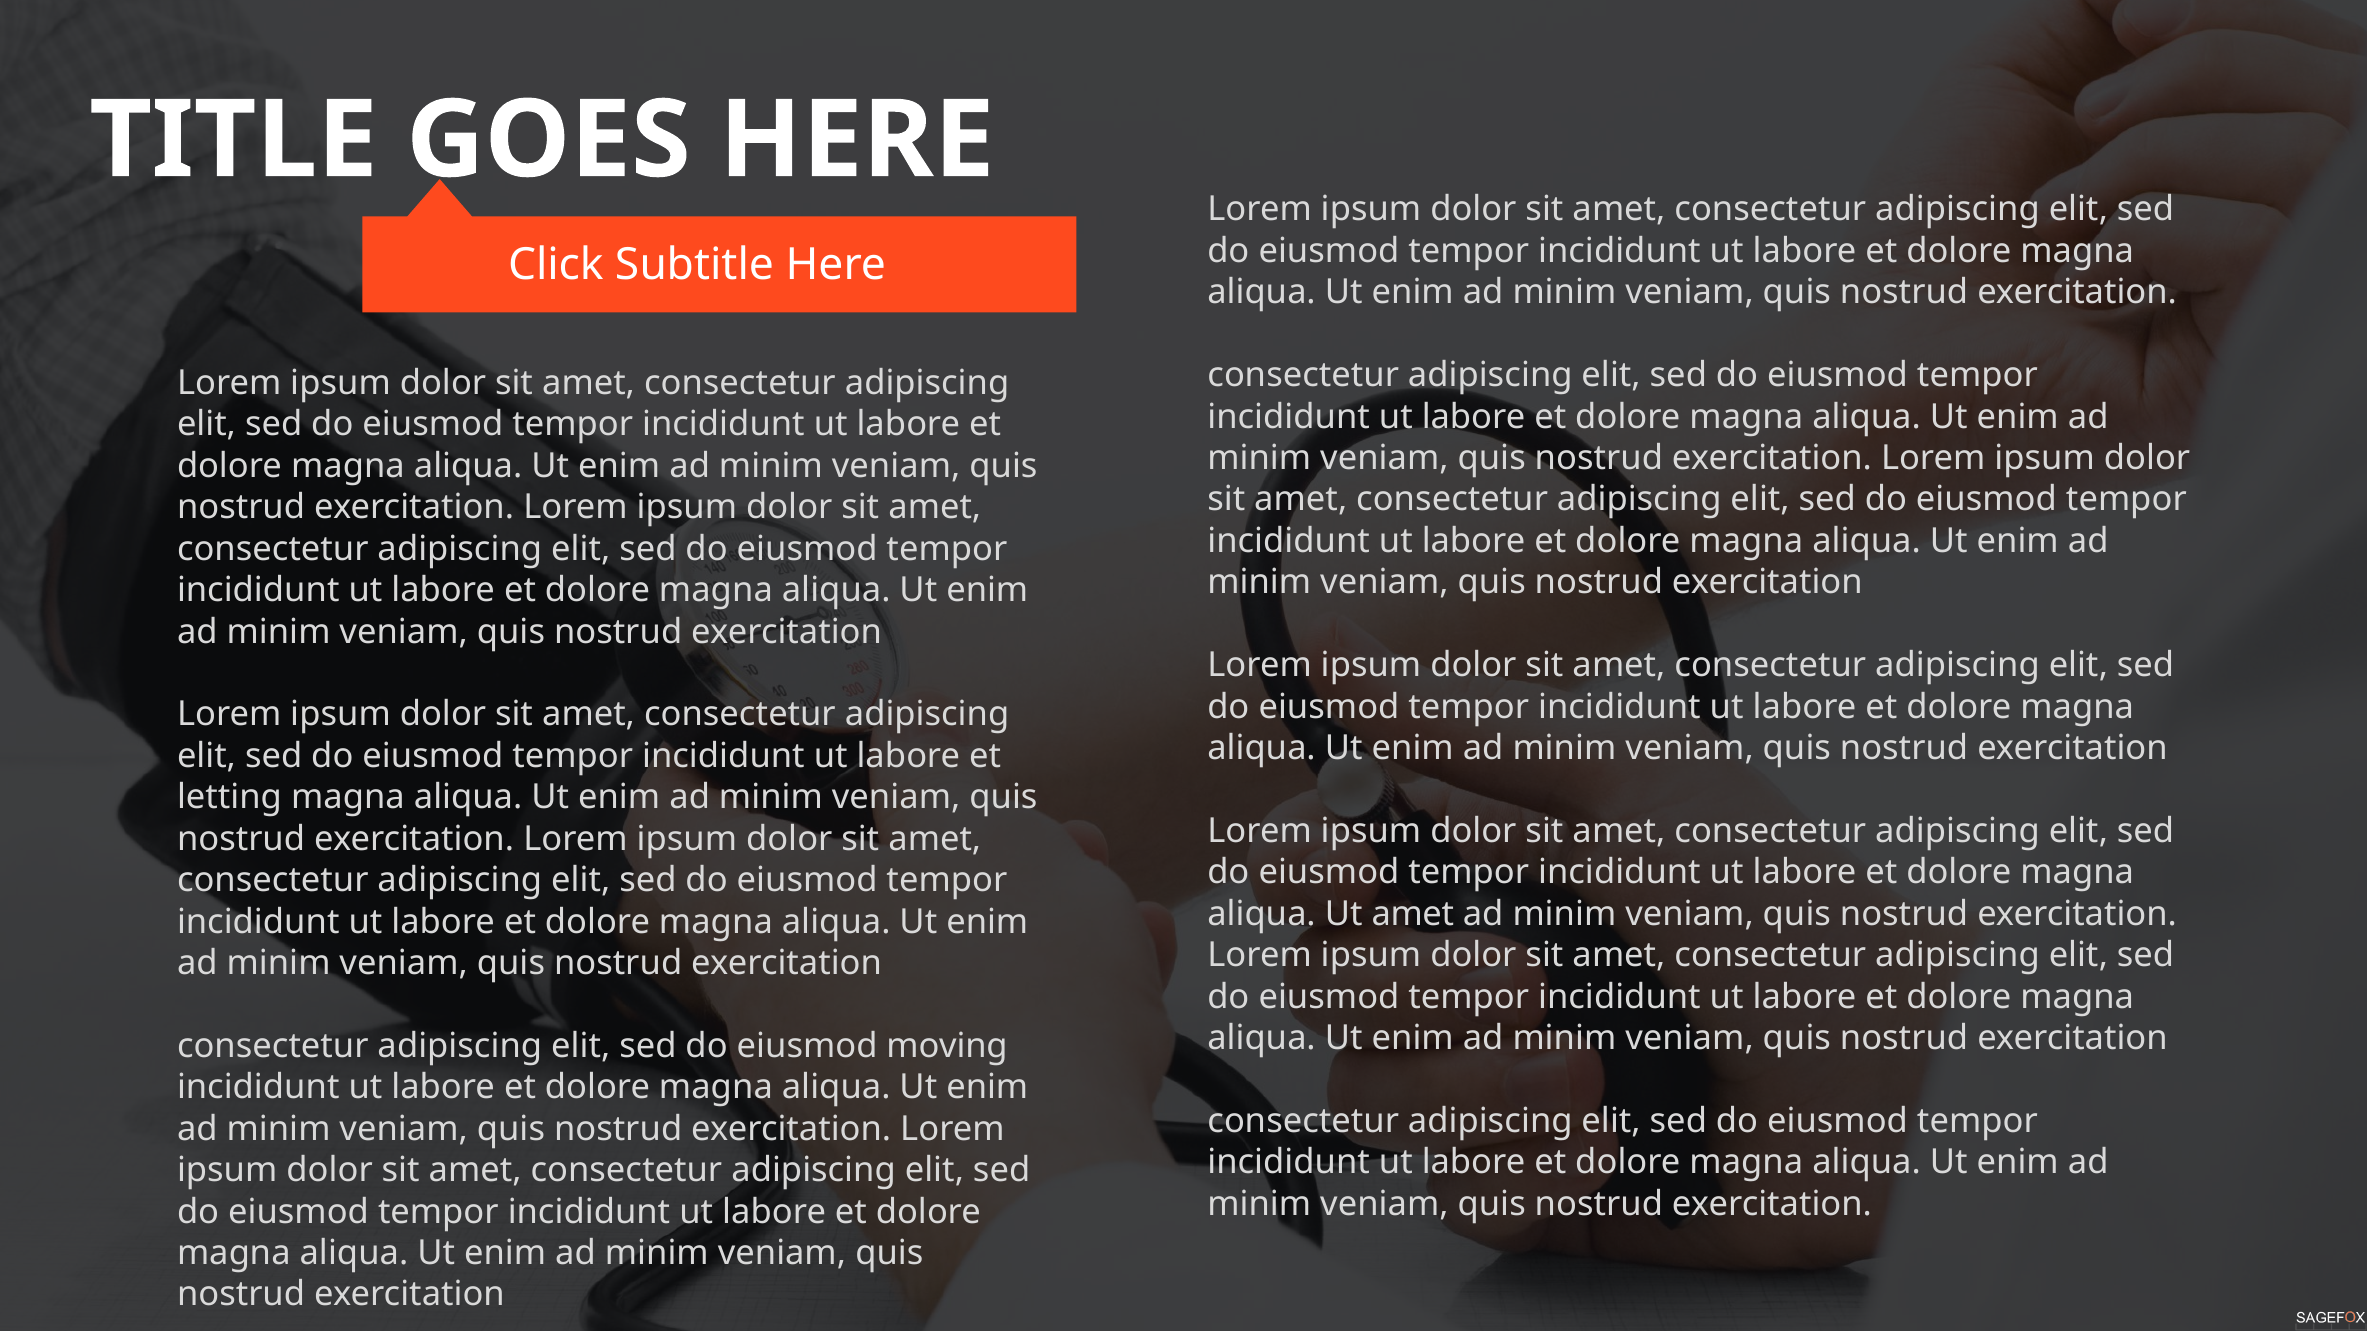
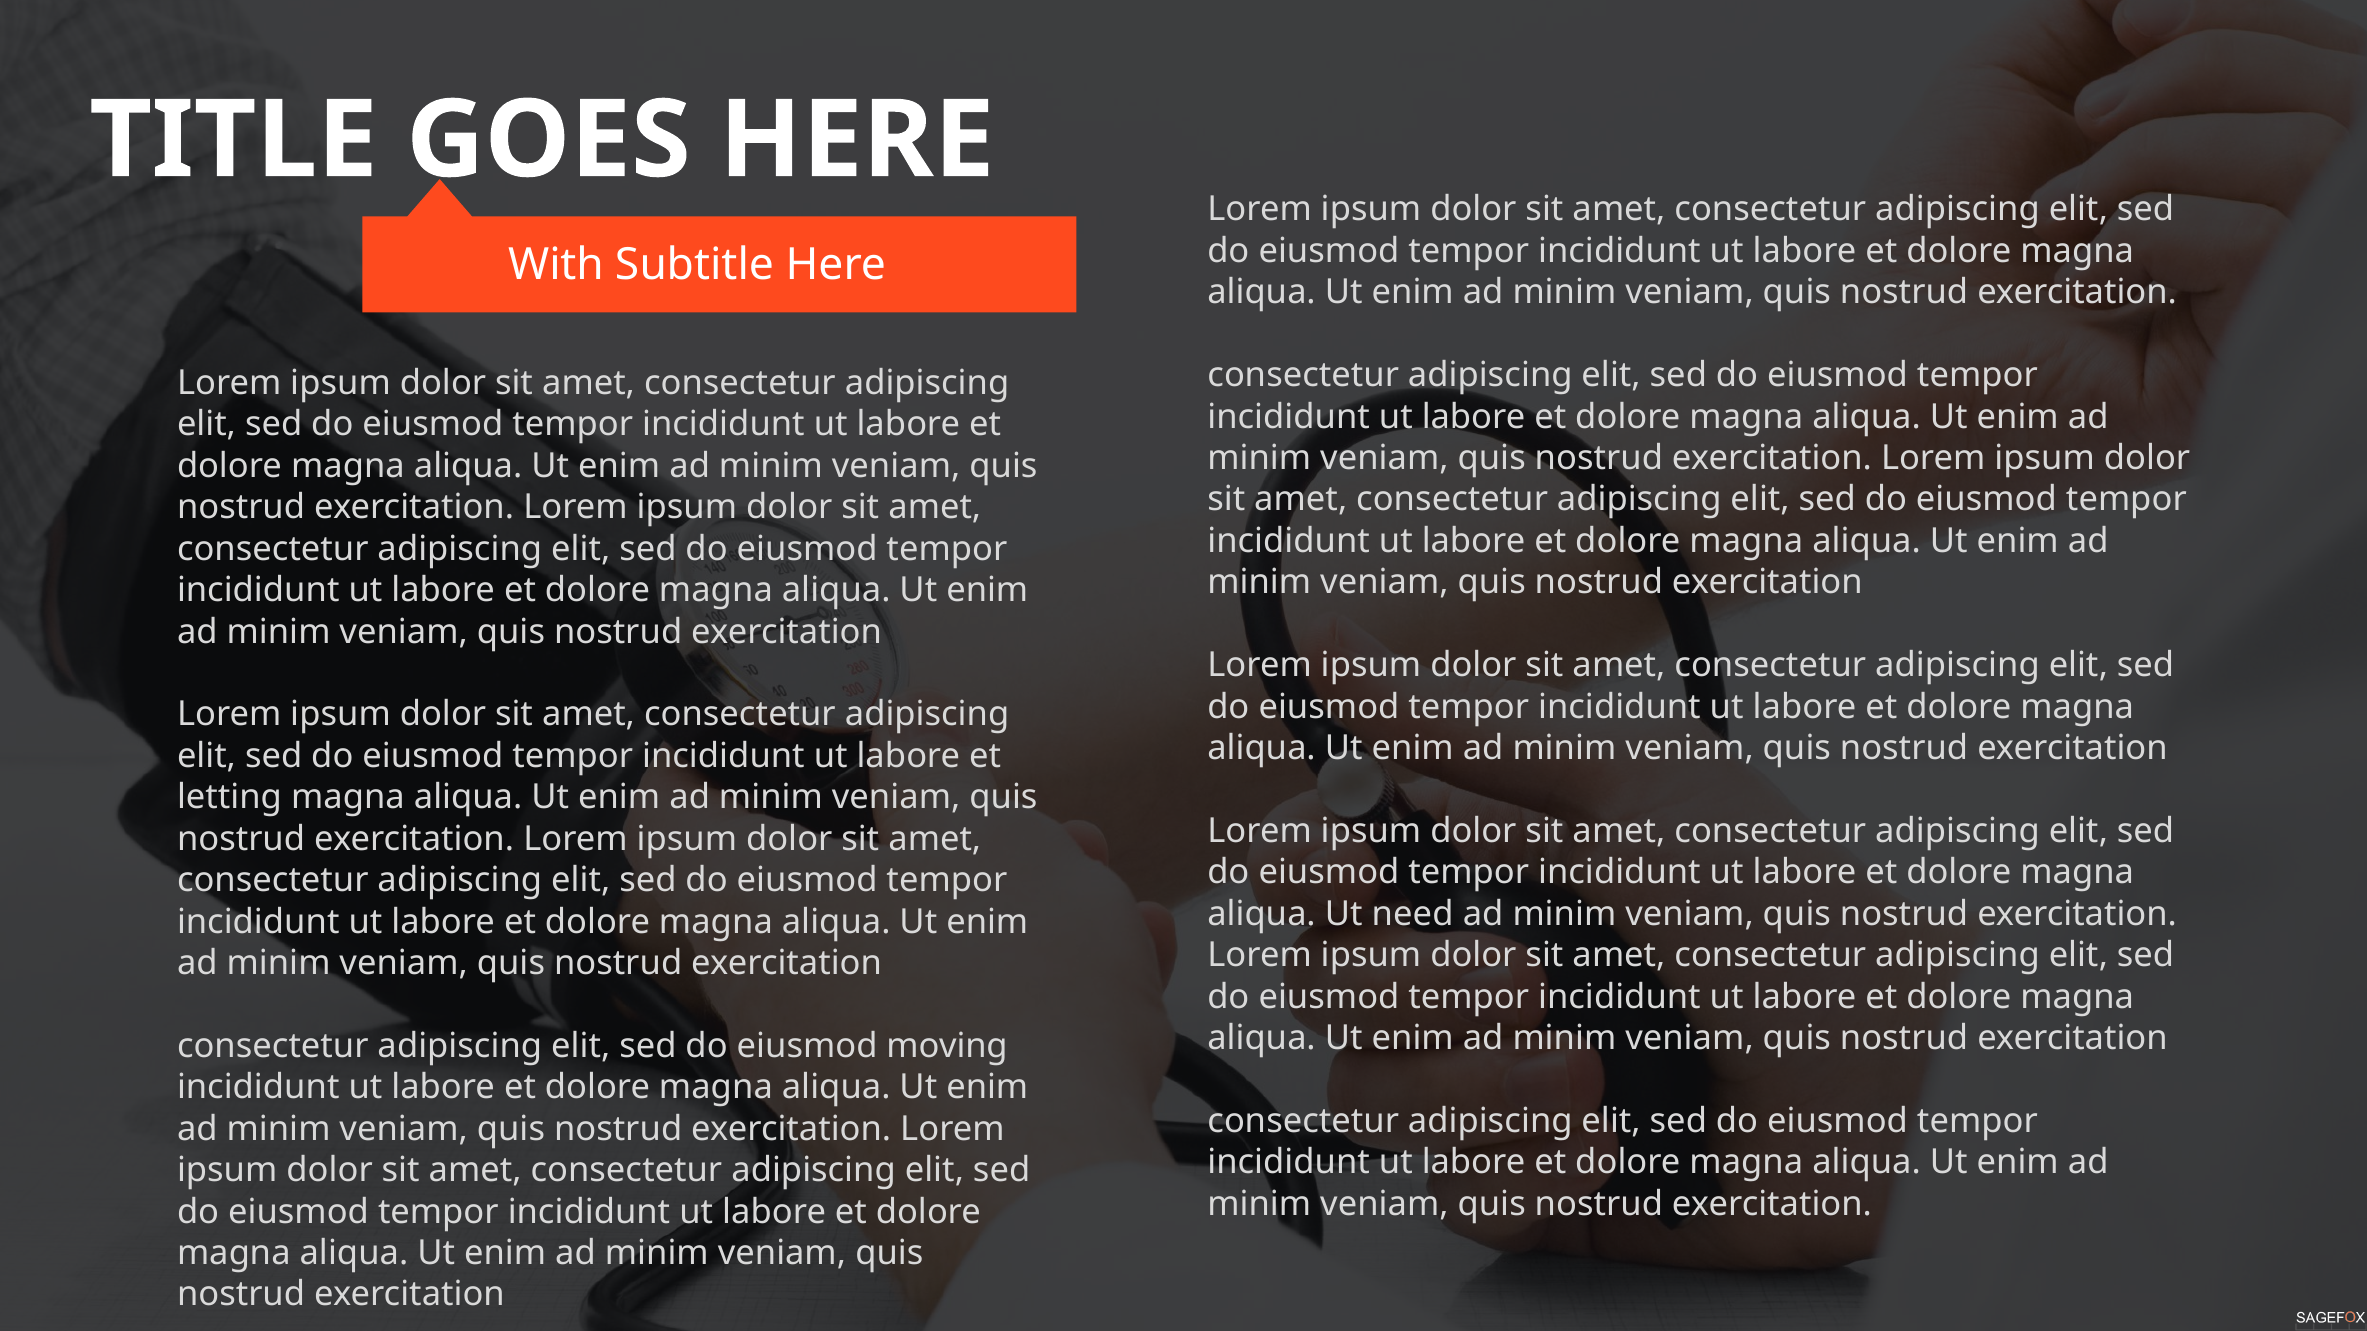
Click: Click -> With (556, 265)
Ut amet: amet -> need (1413, 914)
